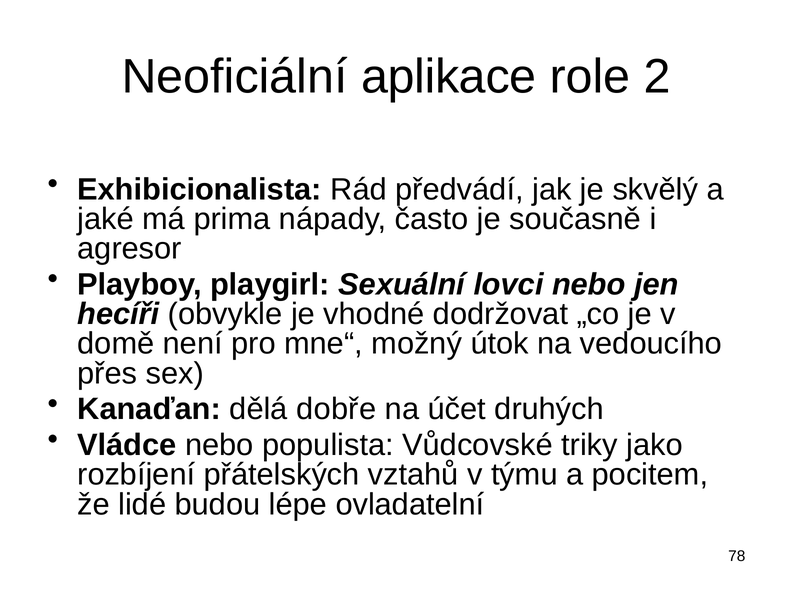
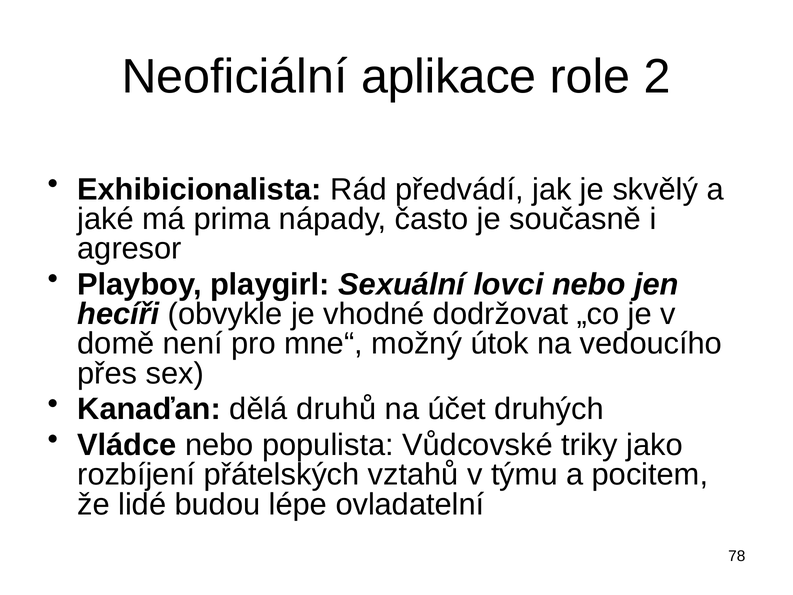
dobře: dobře -> druhů (336, 409)
